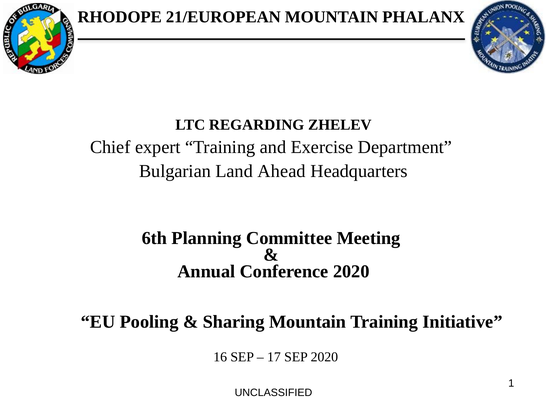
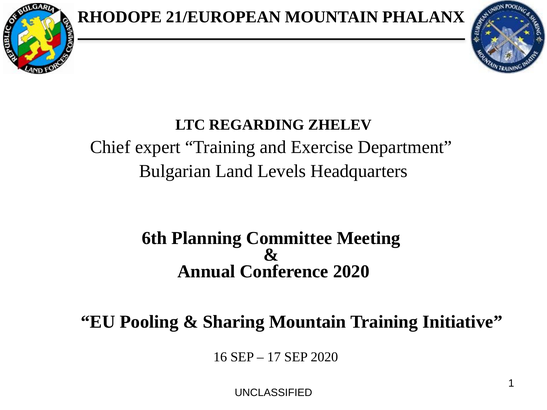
Ahead: Ahead -> Levels (282, 171)
